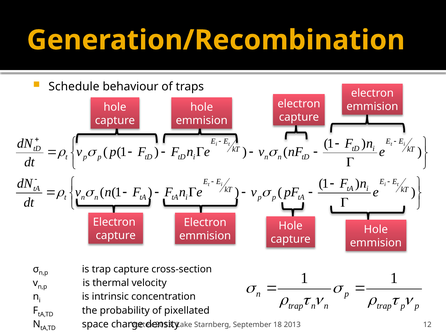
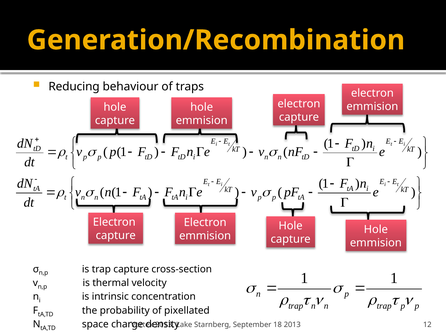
Schedule: Schedule -> Reducing (74, 86)
